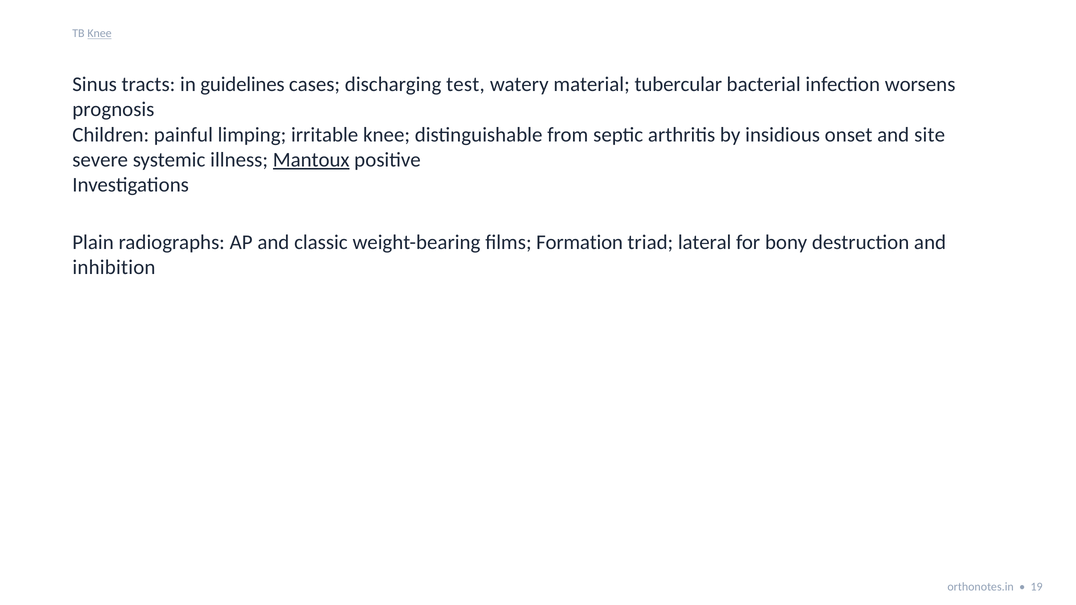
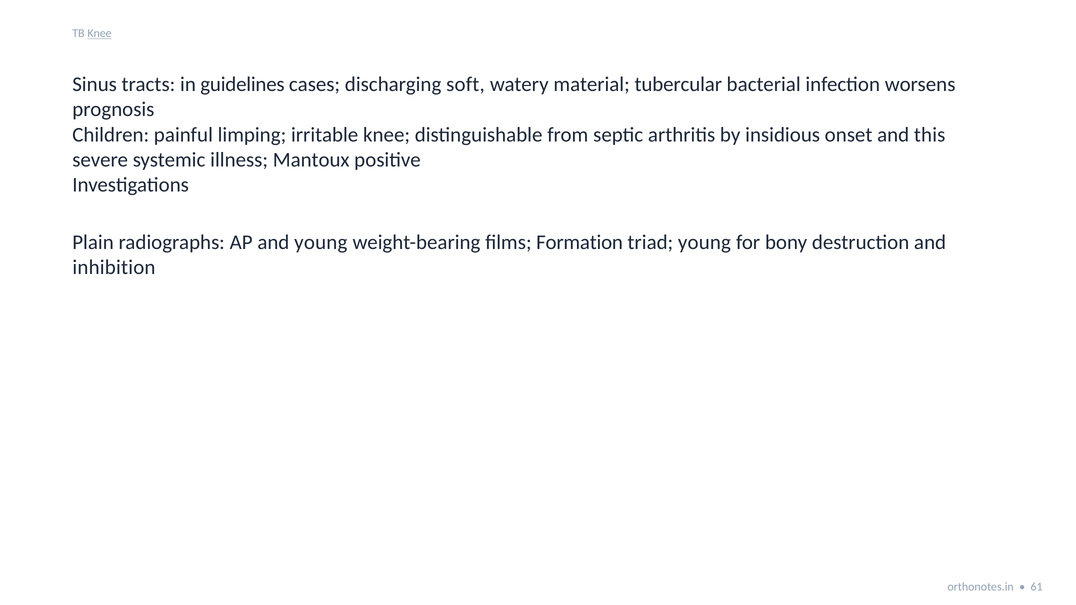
test: test -> soft (465, 84)
site: site -> this (930, 135)
Mantoux underline: present -> none (311, 160)
and classic: classic -> young (321, 242)
triad lateral: lateral -> young (704, 242)
19: 19 -> 61 (1037, 587)
